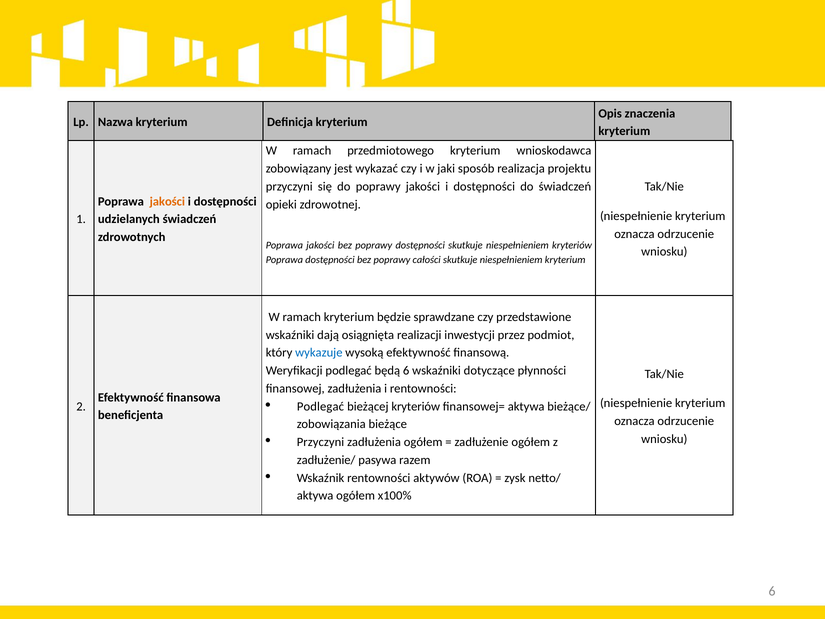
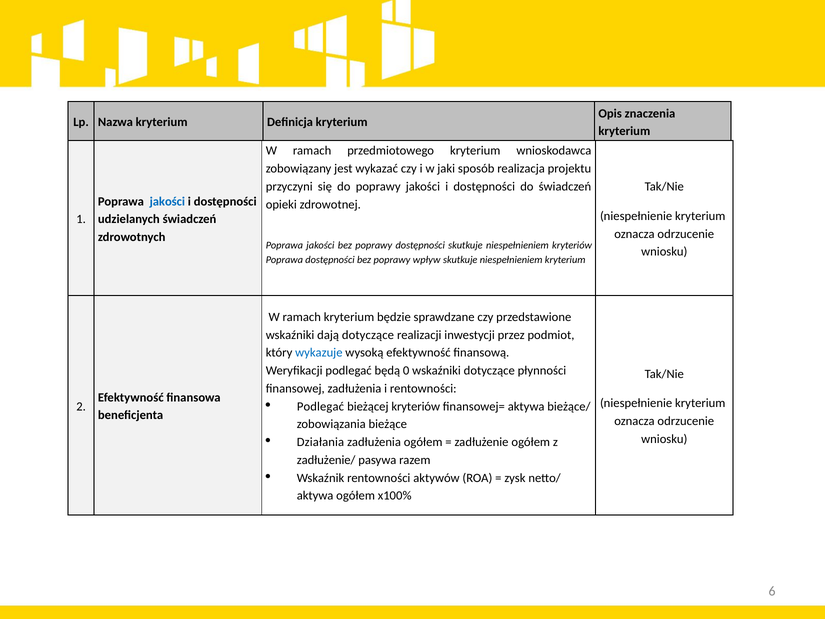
jakości colour: orange -> blue (167, 201)
całości: całości -> wpływ (427, 260)
dają osiągnięta: osiągnięta -> dotyczące (368, 335)
będą 6: 6 -> 0 (406, 371)
Przyczyni: Przyczyni -> Działania (320, 442)
